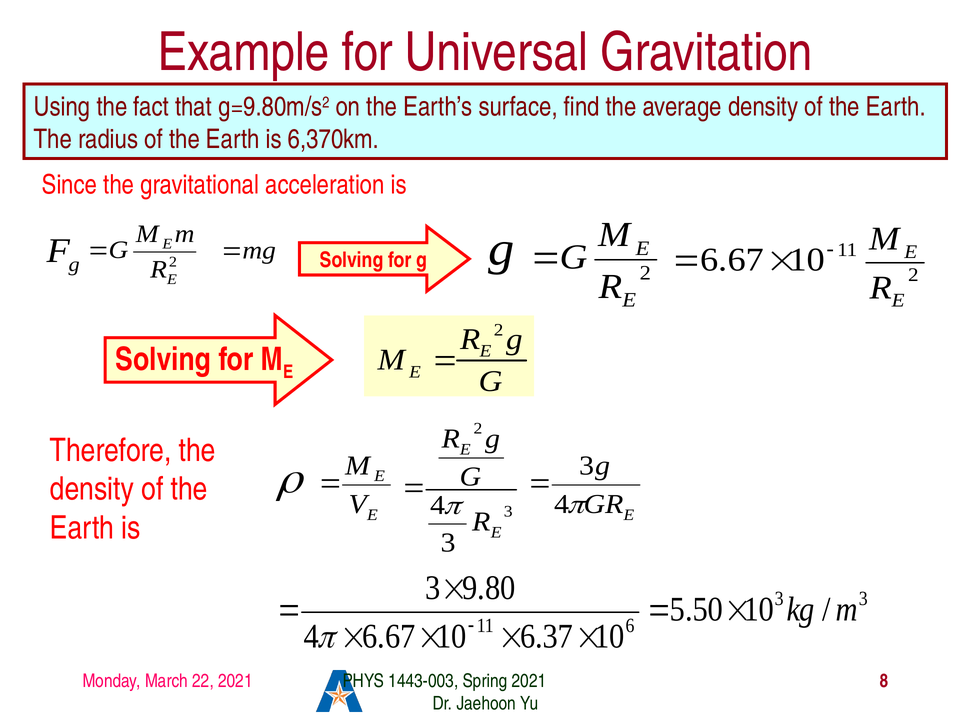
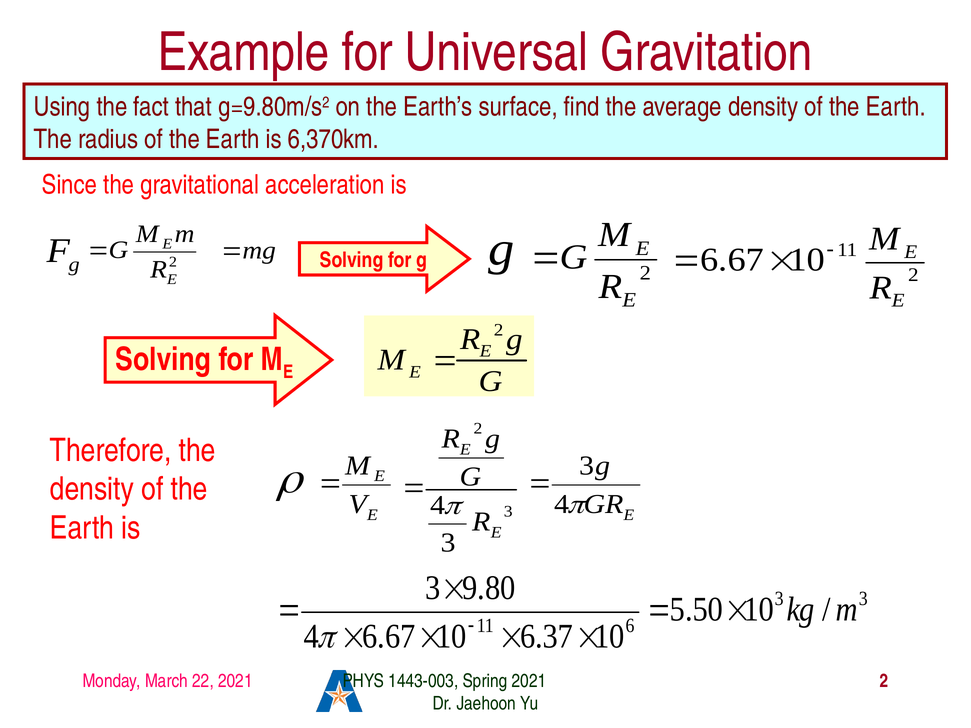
2021 8: 8 -> 2 (884, 681)
